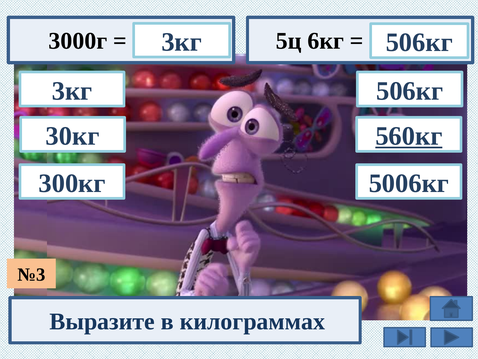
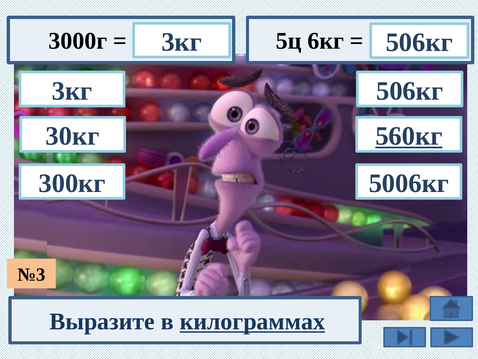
килограммах underline: none -> present (252, 321)
